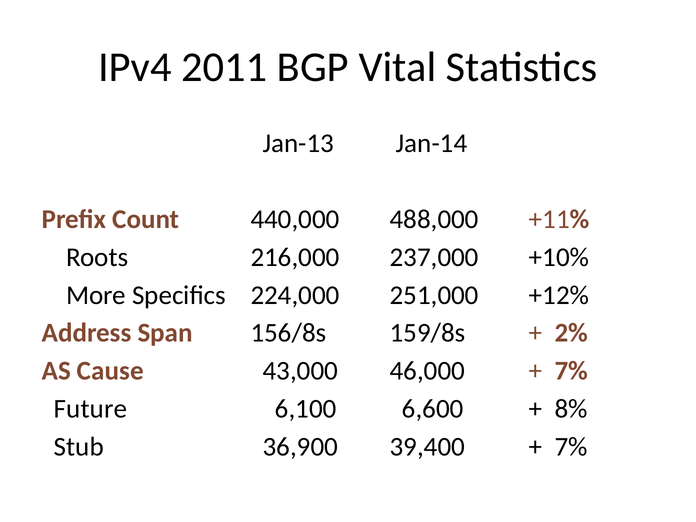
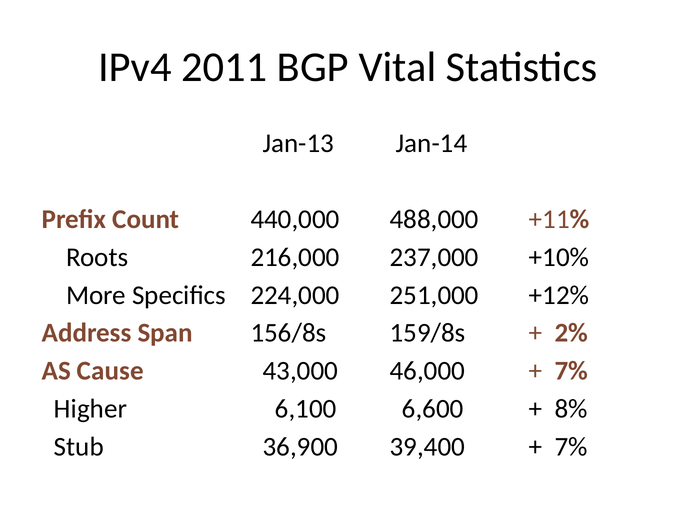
Future: Future -> Higher (91, 409)
